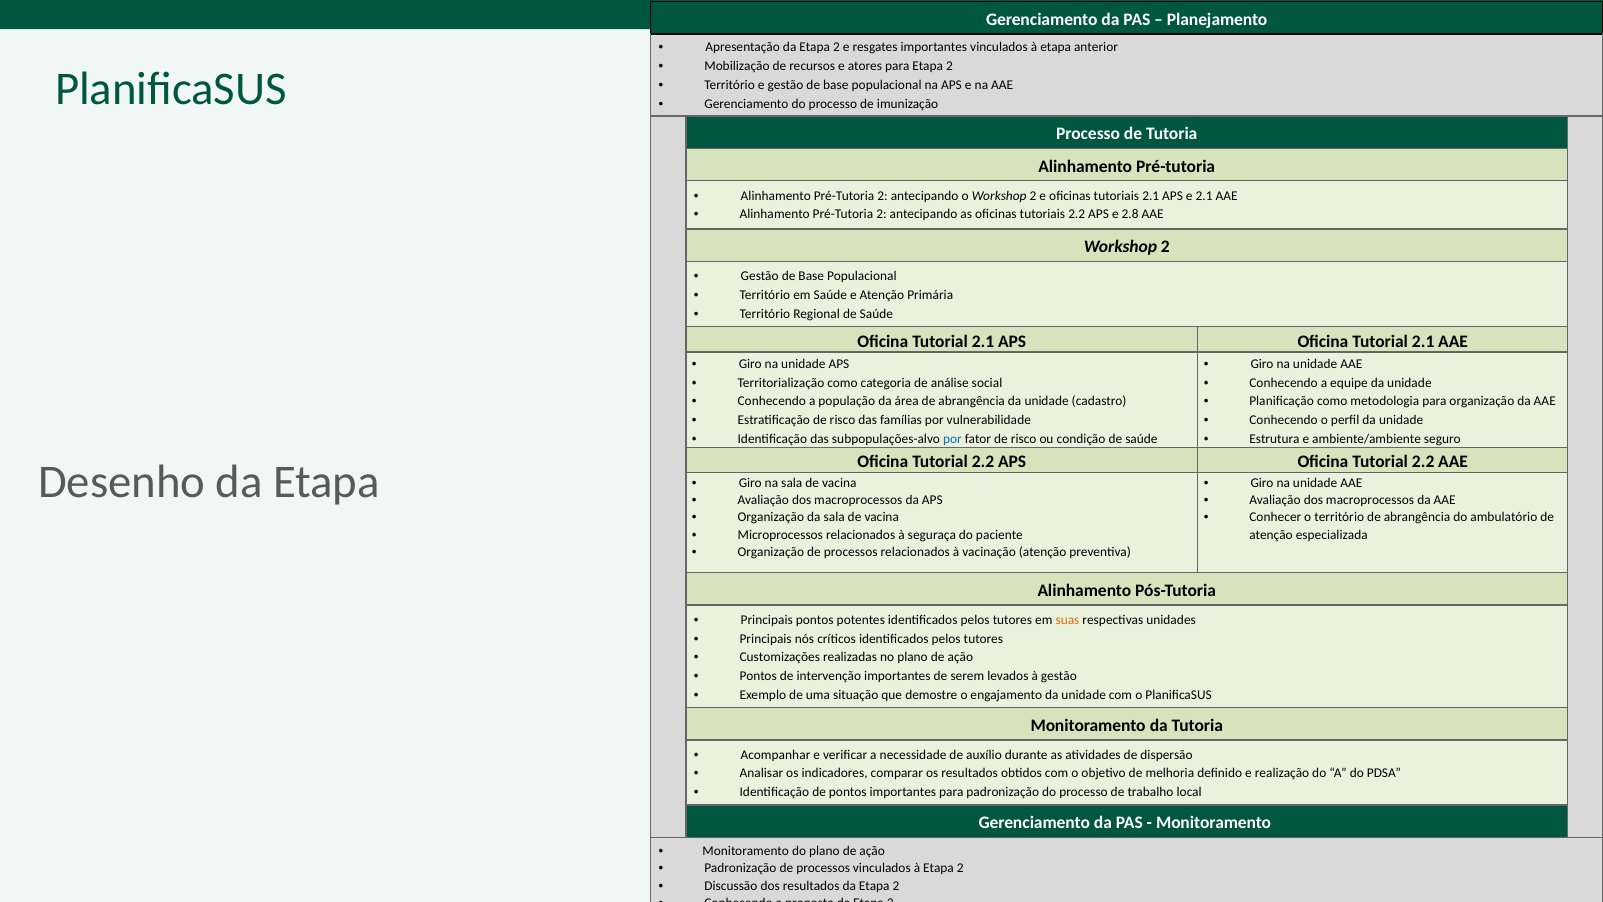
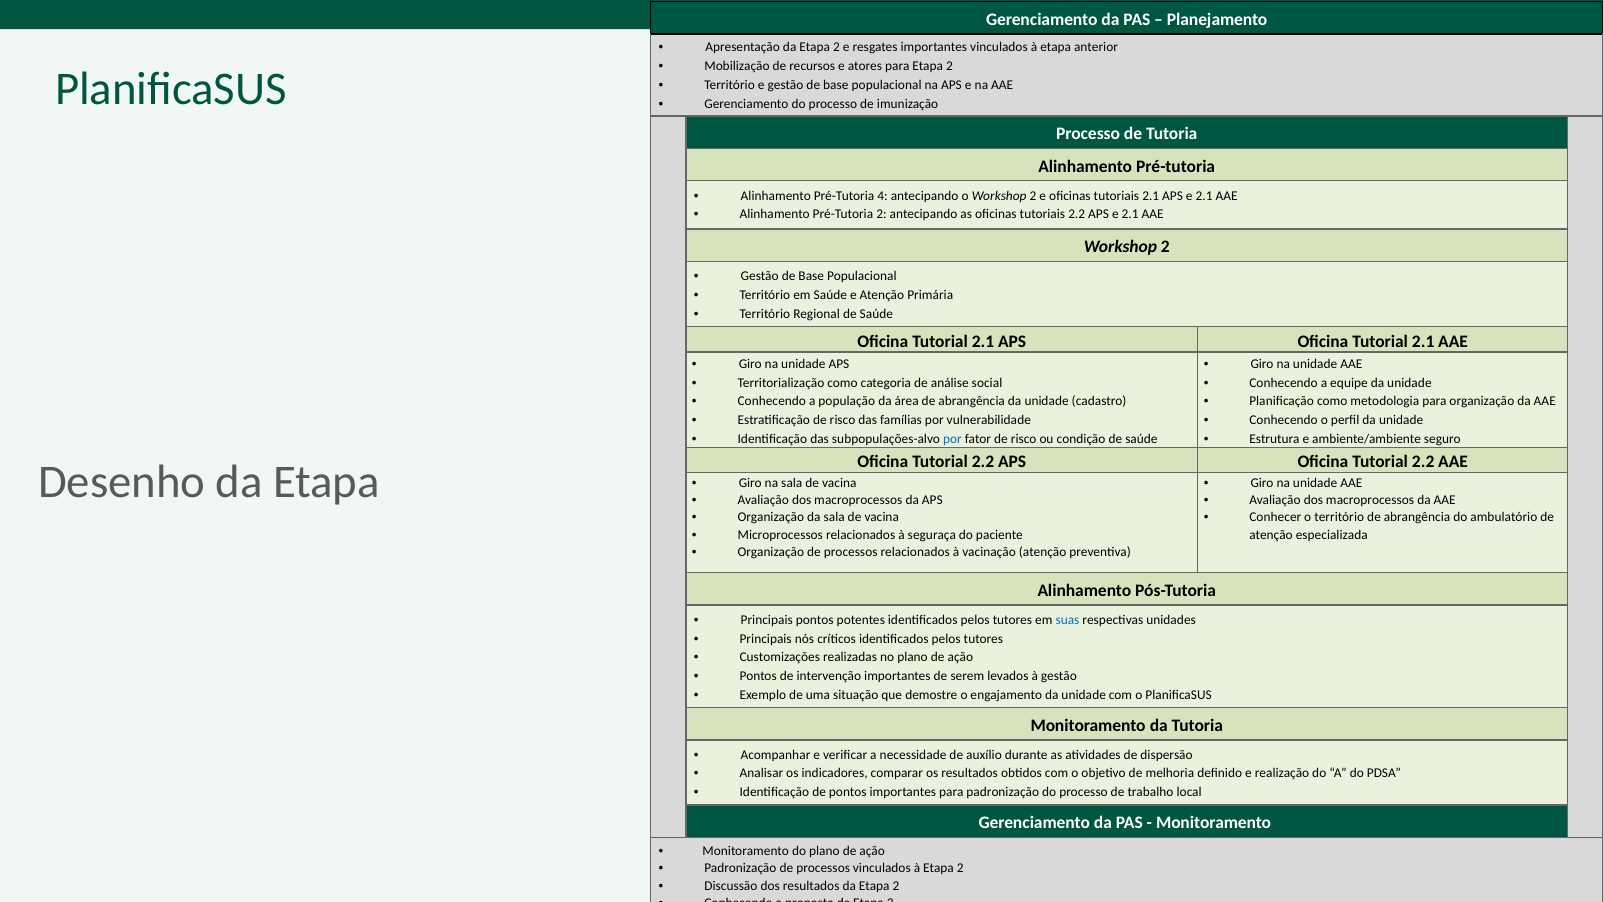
2: 2 -> 4 (883, 196)
2.2 APS e 2.8: 2.8 -> 2.1 (1130, 214)
suas colour: orange -> blue (1068, 620)
